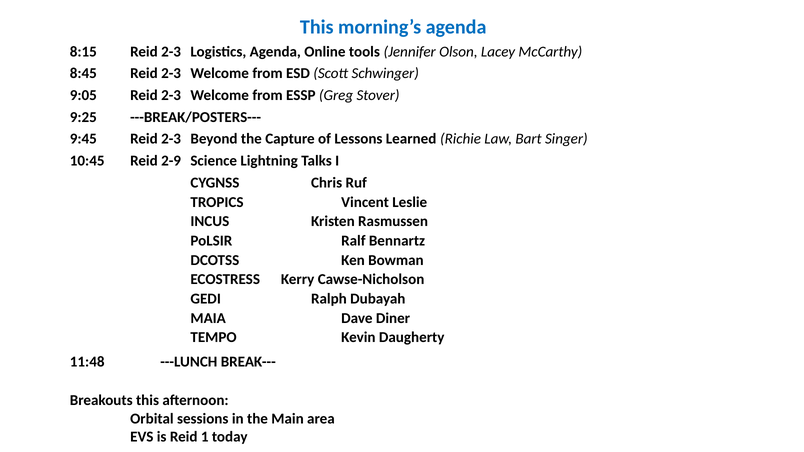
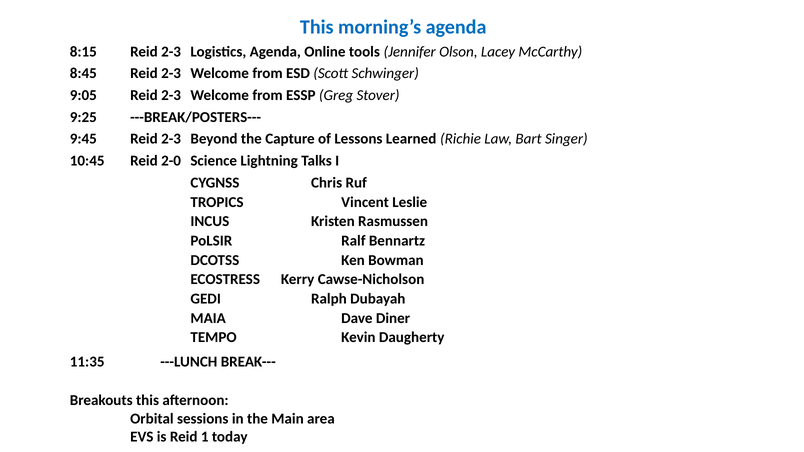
2-9: 2-9 -> 2-0 (171, 161)
11:48: 11:48 -> 11:35 (87, 362)
